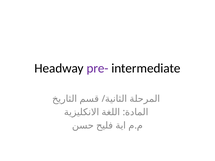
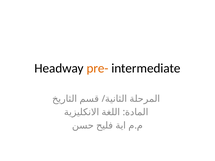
pre- colour: purple -> orange (97, 68)
